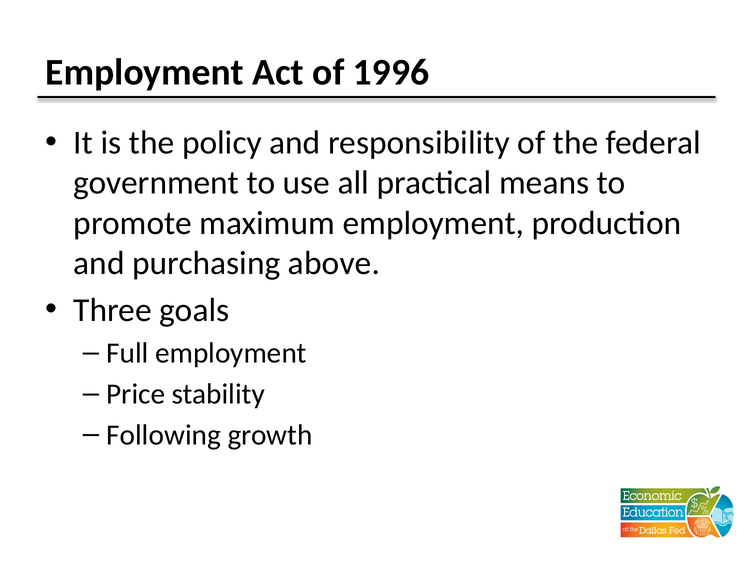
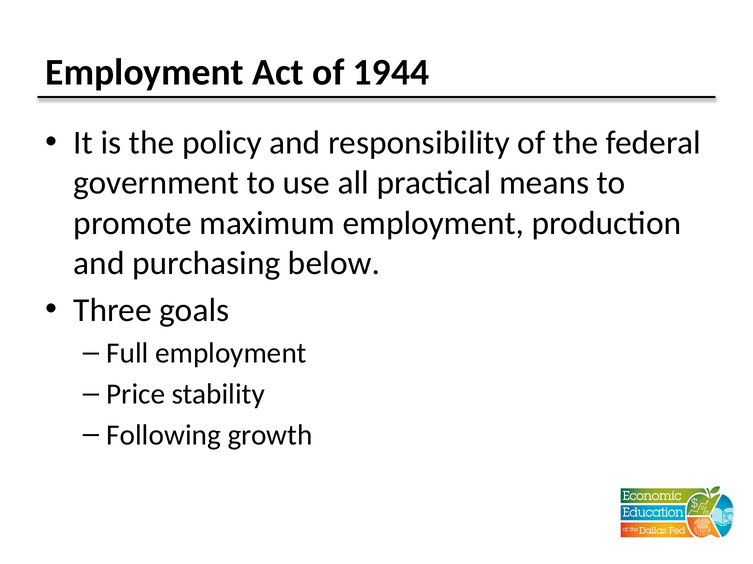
1996: 1996 -> 1944 (391, 72)
above: above -> below (334, 264)
